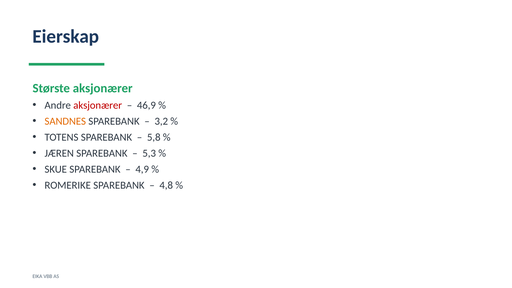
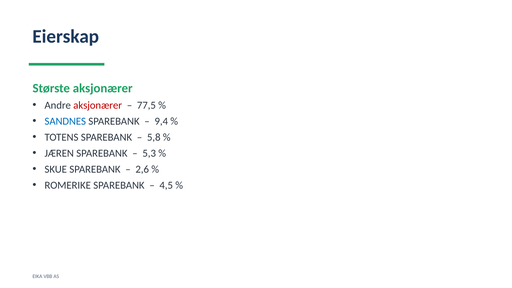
46,9: 46,9 -> 77,5 (146, 105)
SANDNES colour: orange -> blue (65, 121)
3,2: 3,2 -> 9,4 (161, 121)
4,9: 4,9 -> 2,6 (142, 169)
4,8: 4,8 -> 4,5 (166, 185)
